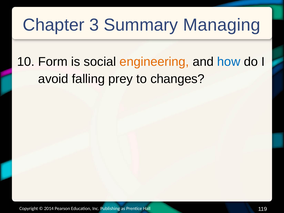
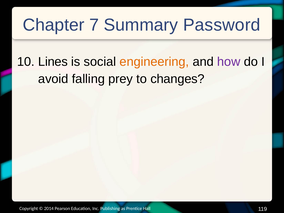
3: 3 -> 7 (94, 25)
Managing: Managing -> Password (222, 25)
Form: Form -> Lines (53, 62)
how colour: blue -> purple (229, 62)
